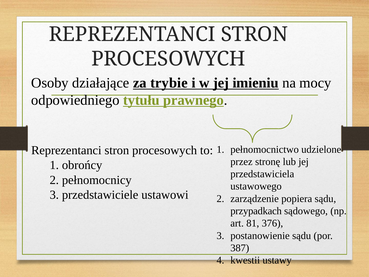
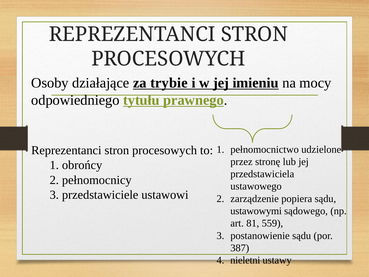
przypadkach: przypadkach -> ustawowymi (256, 211)
376: 376 -> 559 (272, 223)
kwestii: kwestii -> nieletni (245, 260)
